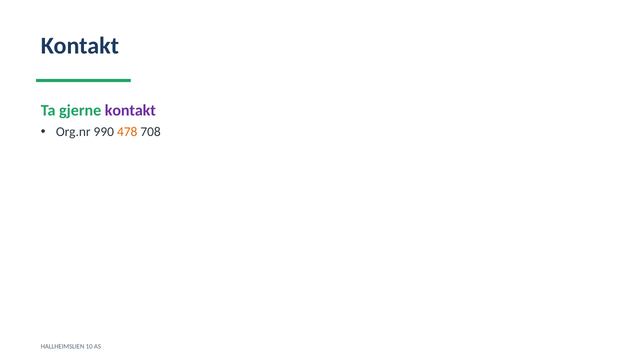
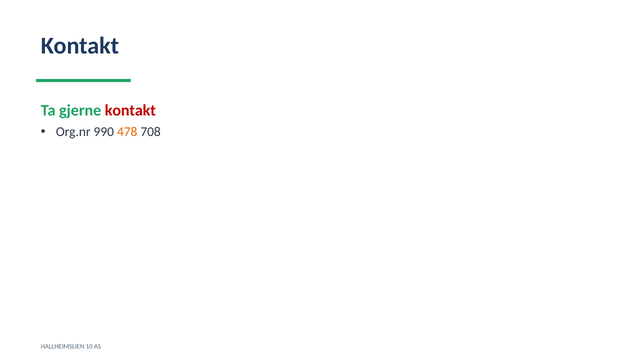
kontakt colour: purple -> red (130, 111)
